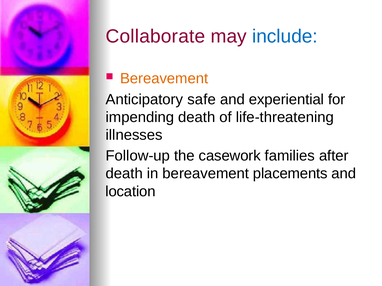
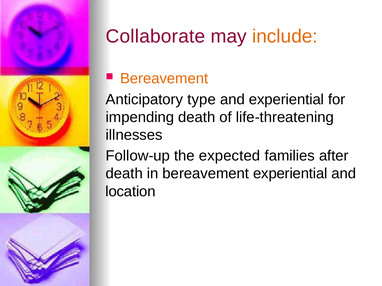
include colour: blue -> orange (285, 36)
safe: safe -> type (202, 100)
casework: casework -> expected (230, 156)
bereavement placements: placements -> experiential (290, 174)
